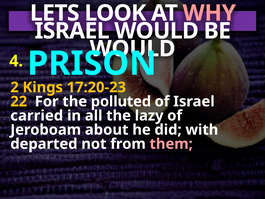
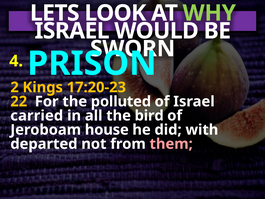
WHY colour: pink -> light green (209, 13)
WOULD: WOULD -> SWORN (133, 49)
lazy: lazy -> bird (149, 115)
about: about -> house (107, 130)
